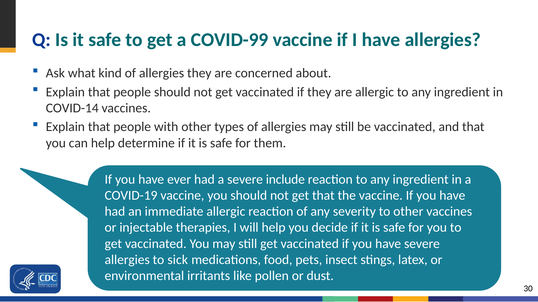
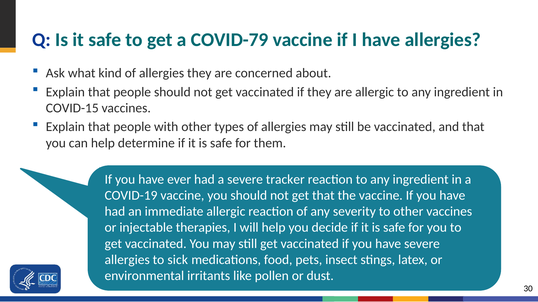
COVID-99: COVID-99 -> COVID-79 (230, 40)
COVID-14: COVID-14 -> COVID-15 (72, 108)
include: include -> tracker (285, 180)
